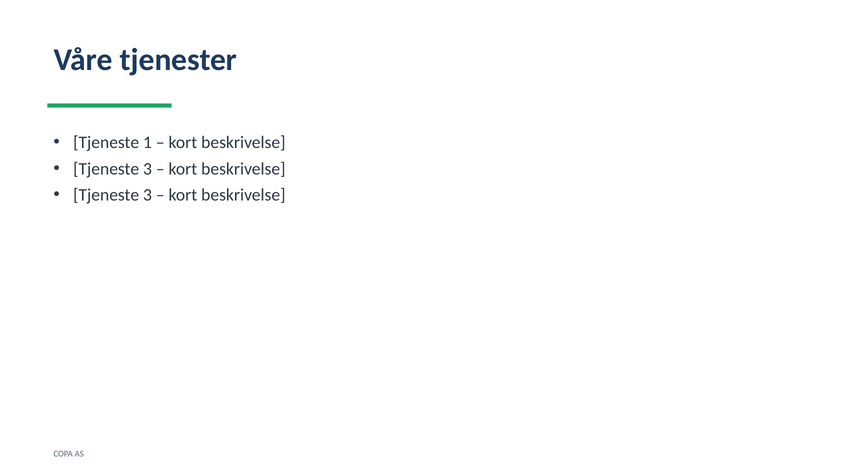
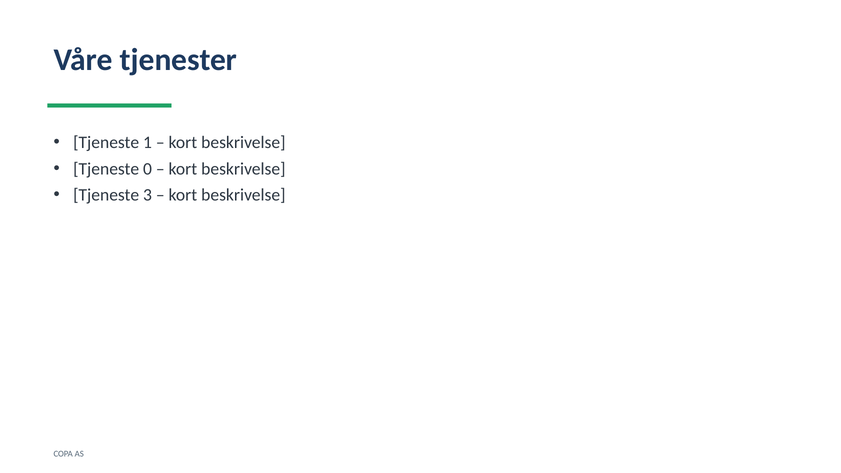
3: 3 -> 0 (147, 169)
